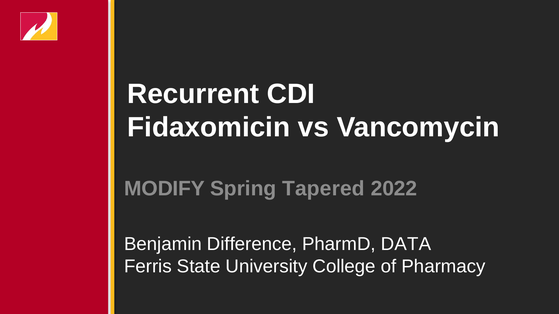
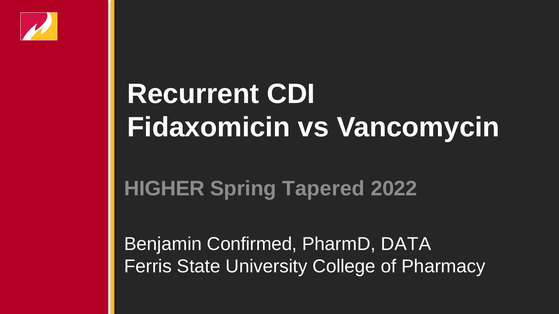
MODIFY: MODIFY -> HIGHER (165, 189)
Difference: Difference -> Confirmed (252, 244)
